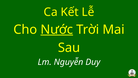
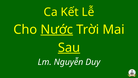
Sau underline: none -> present (69, 47)
